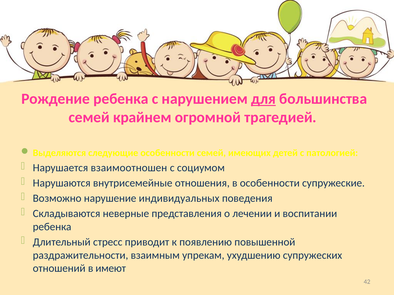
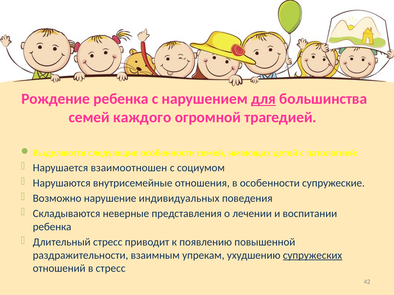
крайнем: крайнем -> каждого (142, 117)
супружеских underline: none -> present (313, 256)
в имеют: имеют -> стресс (111, 269)
